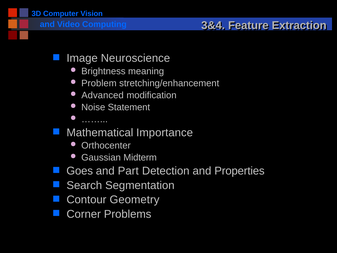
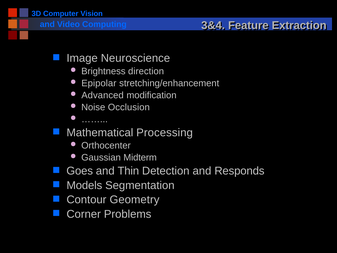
meaning: meaning -> direction (146, 71)
Problem: Problem -> Epipolar (99, 83)
Statement: Statement -> Occlusion (129, 107)
Importance: Importance -> Processing (165, 132)
Part: Part -> Thin (128, 171)
Properties: Properties -> Responds (239, 171)
Search: Search -> Models (84, 185)
